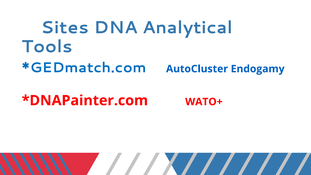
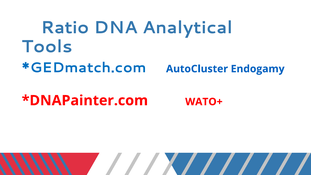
Sites: Sites -> Ratio (65, 28)
